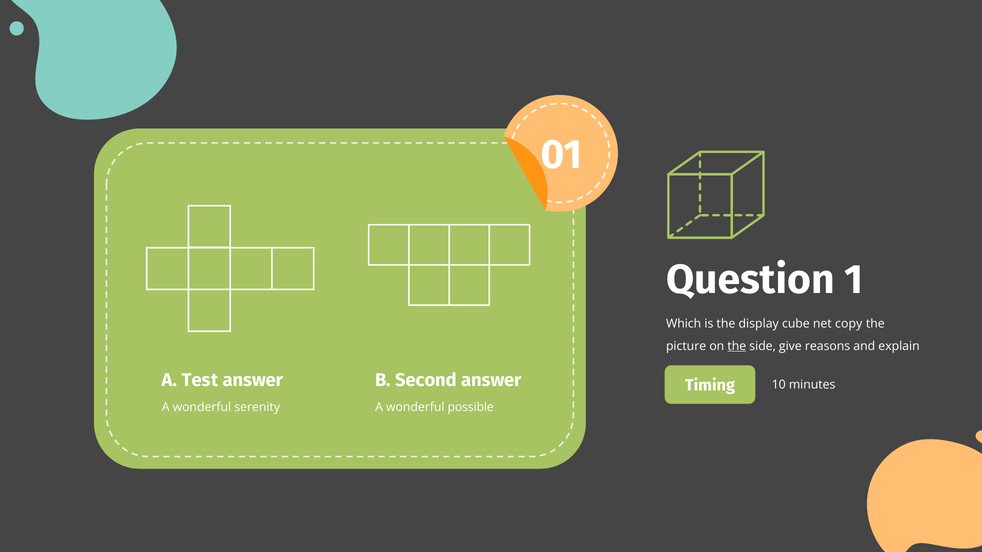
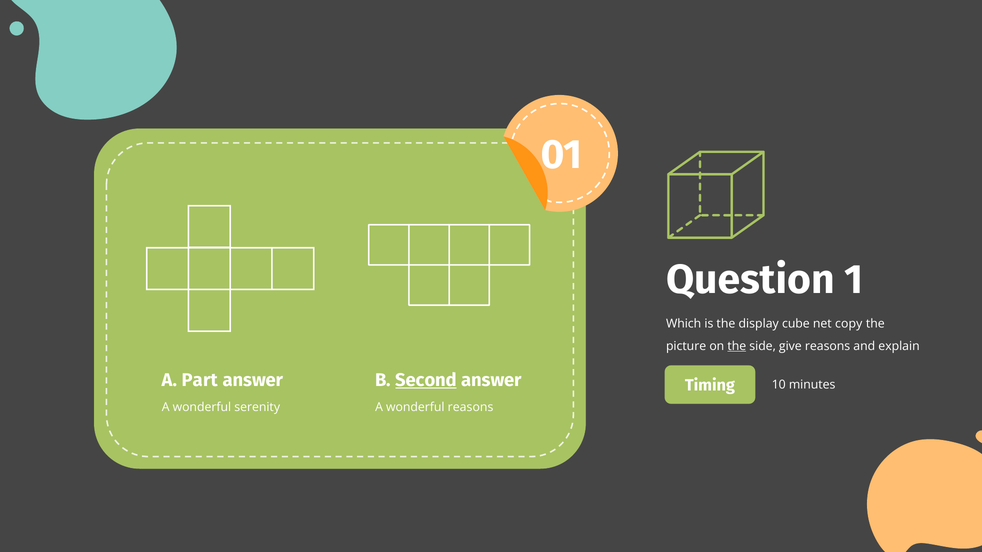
Test: Test -> Part (200, 380)
Second underline: none -> present (426, 380)
wonderful possible: possible -> reasons (471, 407)
